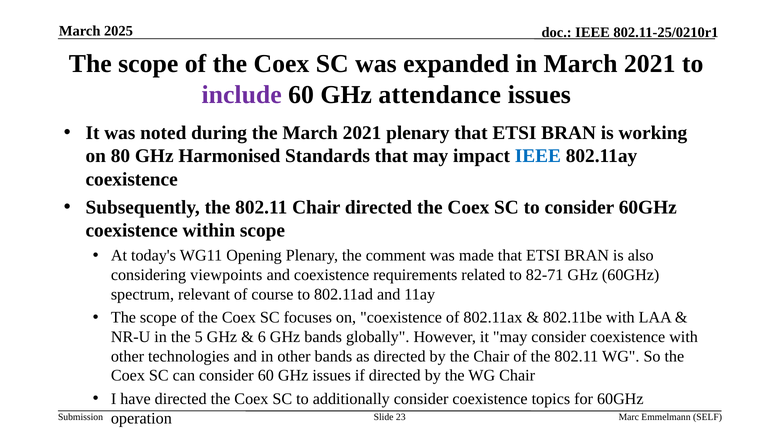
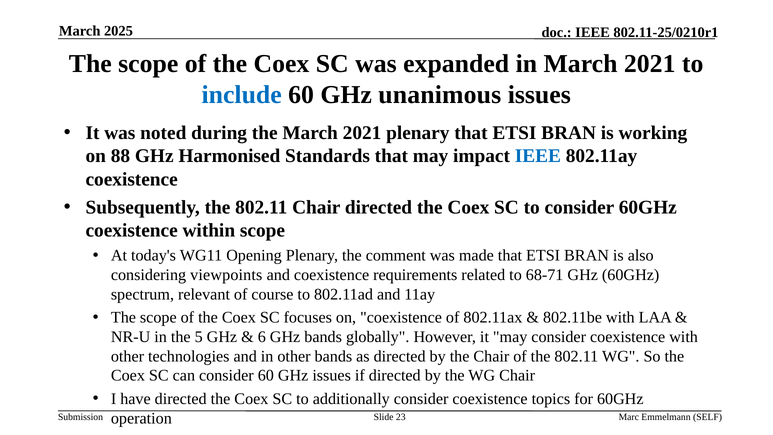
include colour: purple -> blue (242, 95)
attendance: attendance -> unanimous (440, 95)
80: 80 -> 88 (120, 156)
82-71: 82-71 -> 68-71 (545, 275)
